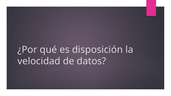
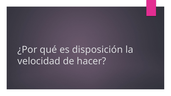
datos: datos -> hacer (91, 61)
